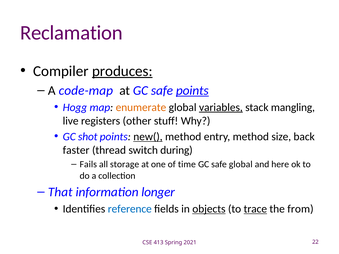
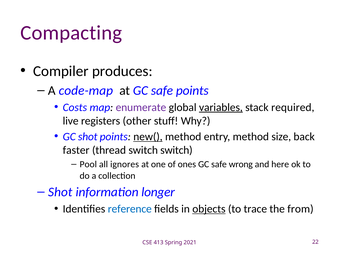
Reclamation: Reclamation -> Compacting (71, 33)
produces underline: present -> none (122, 71)
points underline: present -> none (192, 91)
Hogg: Hogg -> Costs (75, 107)
enumerate colour: orange -> purple (141, 107)
mangling: mangling -> required (293, 107)
switch during: during -> switch (176, 150)
Fails: Fails -> Pool (88, 165)
storage: storage -> ignores (125, 165)
time: time -> ones (187, 165)
safe global: global -> wrong (241, 165)
That: That -> Shot (60, 192)
trace underline: present -> none (255, 209)
